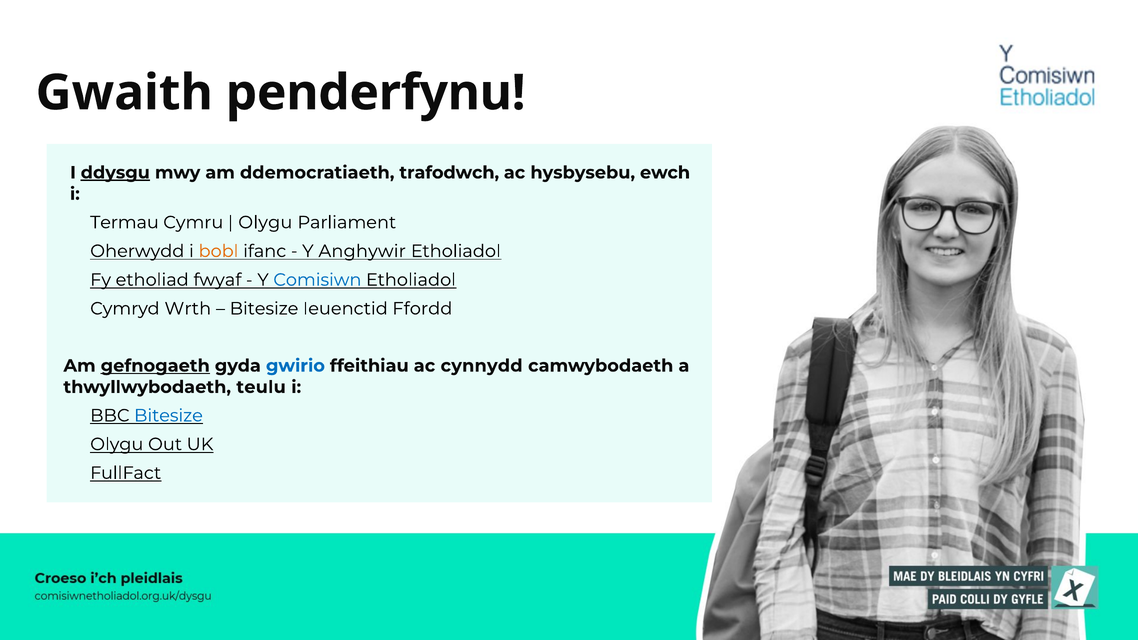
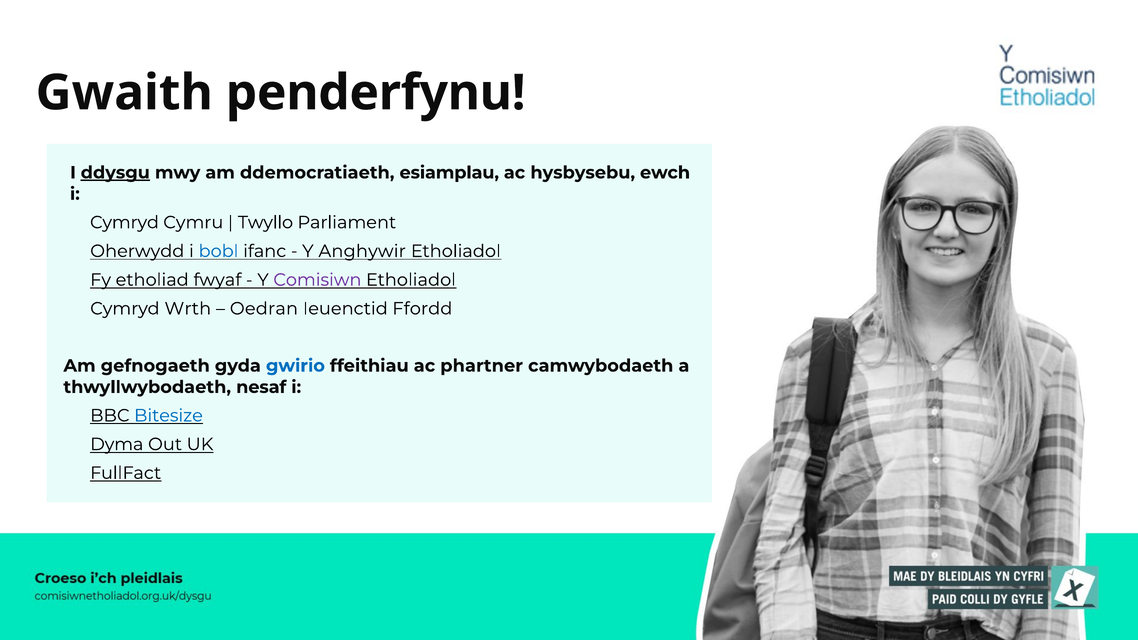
trafodwch: trafodwch -> esiamplau (449, 173)
Termau: Termau -> Cymryd (124, 222)
Olygu: Olygu -> Twyllo (265, 222)
bobl colour: orange -> blue (218, 251)
Comisiwn colour: blue -> purple (317, 280)
Bitesize: Bitesize -> Oedran (264, 309)
gefnogaeth underline: present -> none (155, 366)
cynnydd: cynnydd -> phartner (482, 366)
teulu: teulu -> nesaf (261, 387)
Olygu: Olygu -> Dyma (117, 444)
